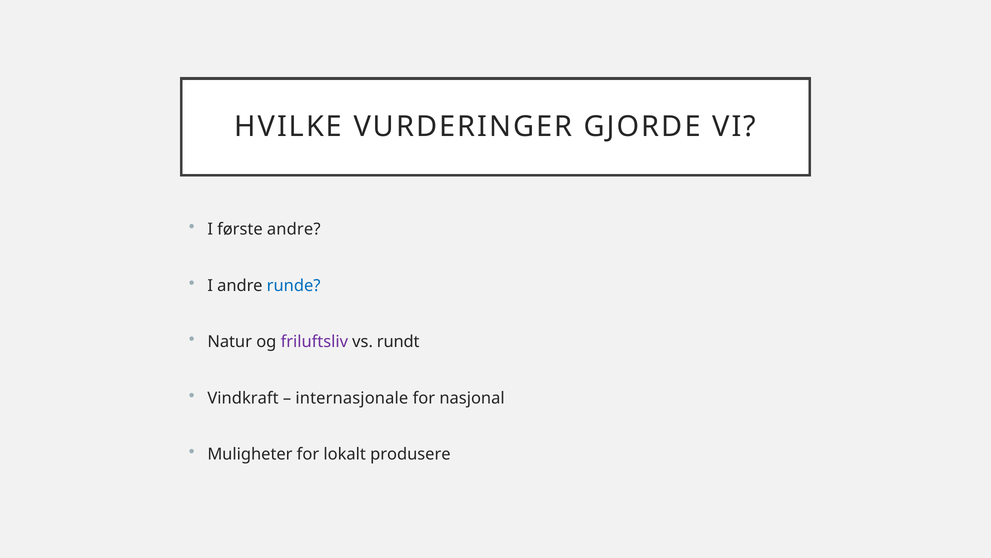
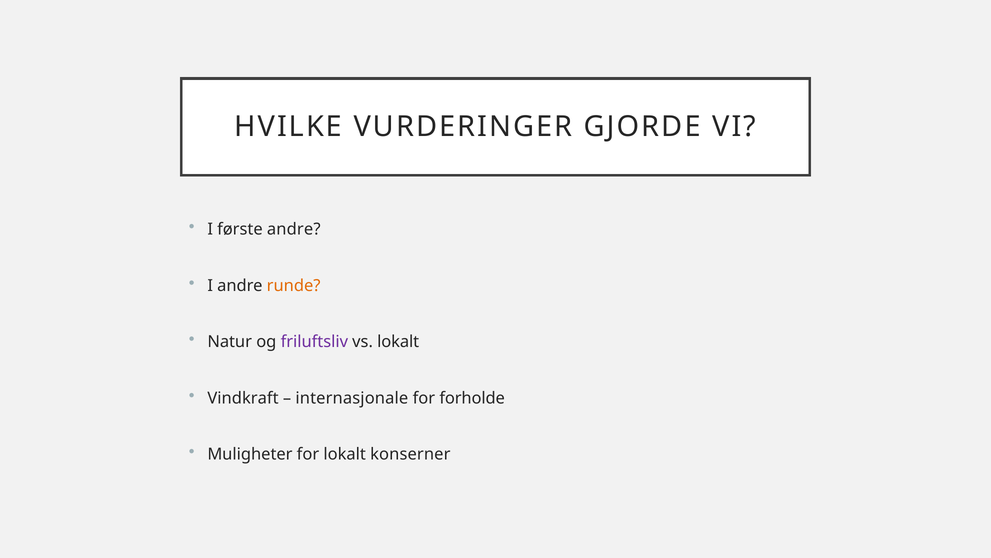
runde colour: blue -> orange (294, 285)
vs rundt: rundt -> lokalt (398, 342)
nasjonal: nasjonal -> forholde (472, 398)
produsere: produsere -> konserner (410, 454)
